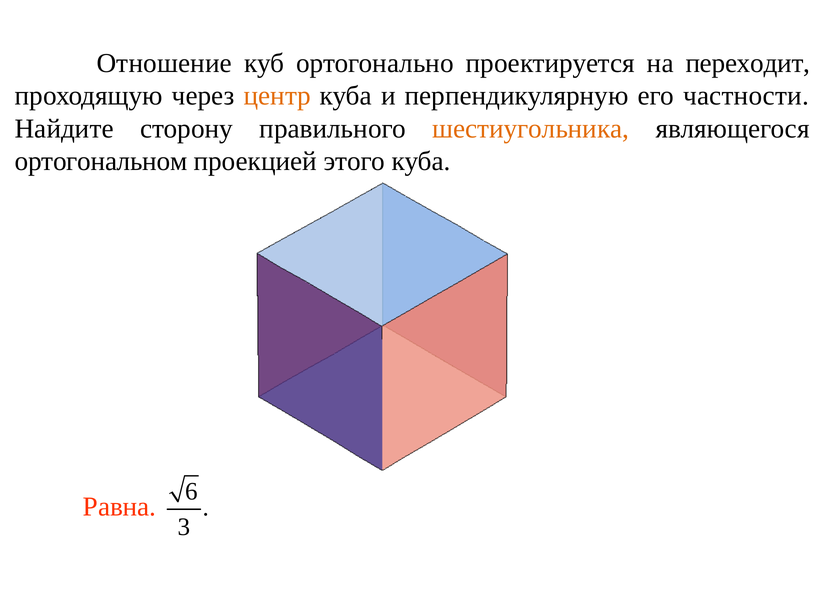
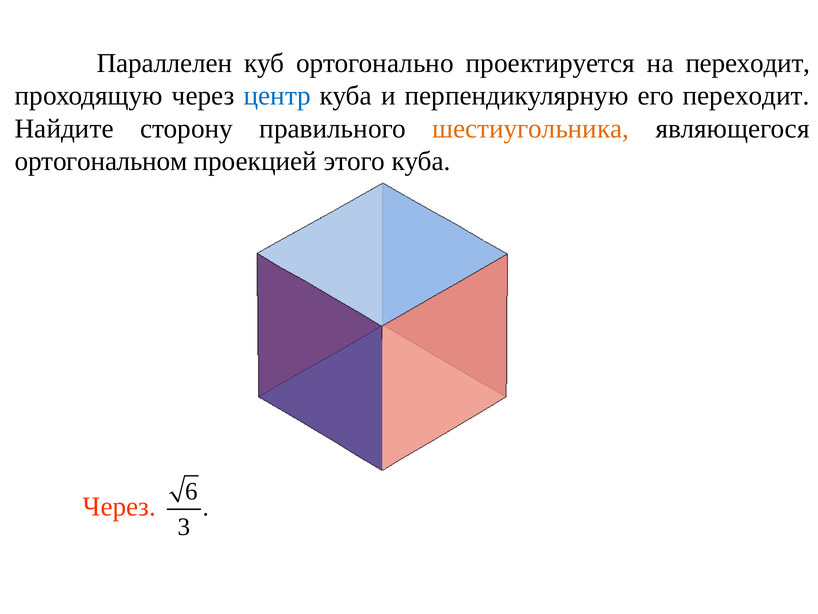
Отношение: Отношение -> Параллелен (164, 63)
центр colour: orange -> blue (277, 96)
его частности: частности -> переходит (746, 96)
Равна: Равна -> Через (120, 506)
